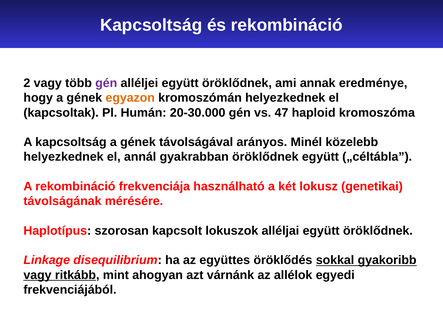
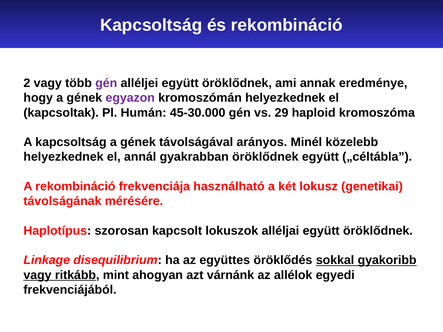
egyazon colour: orange -> purple (130, 98)
20-30.000: 20-30.000 -> 45-30.000 (198, 113)
47: 47 -> 29 (282, 113)
